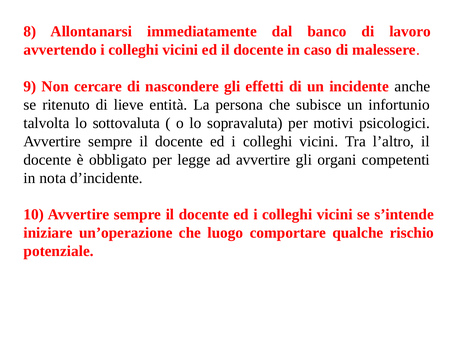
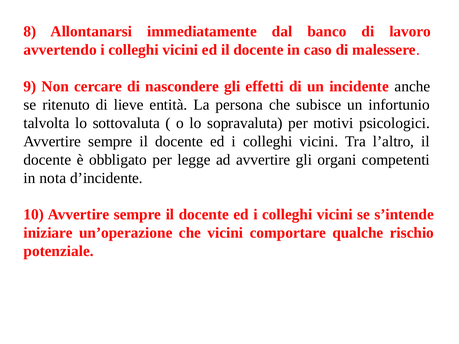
che luogo: luogo -> vicini (225, 233)
